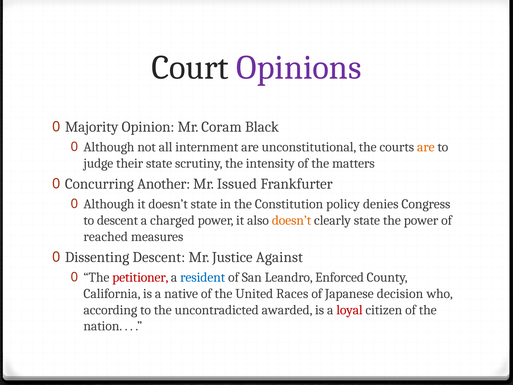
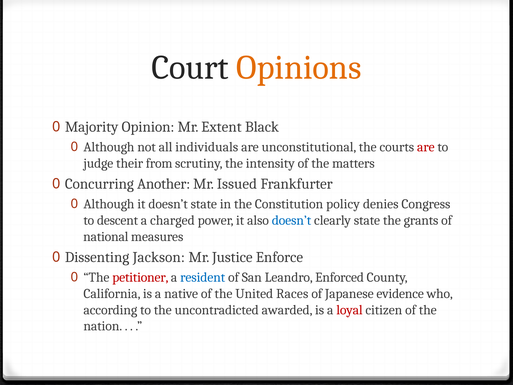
Opinions colour: purple -> orange (299, 67)
Coram: Coram -> Extent (221, 127)
internment: internment -> individuals (207, 147)
are colour: orange -> red (426, 147)
their state: state -> from (159, 163)
doesn’t colour: orange -> blue (292, 220)
the power: power -> grants (421, 220)
reached: reached -> national (106, 237)
Dissenting Descent: Descent -> Jackson (159, 257)
Against: Against -> Enforce (279, 257)
decision: decision -> evidence (400, 293)
